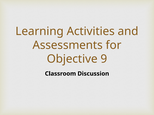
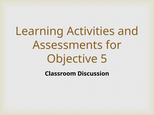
9: 9 -> 5 (104, 59)
